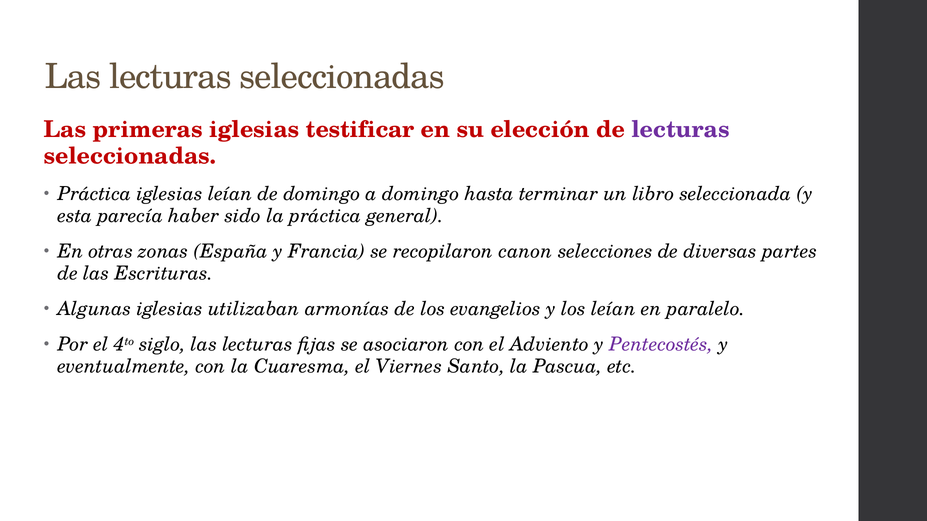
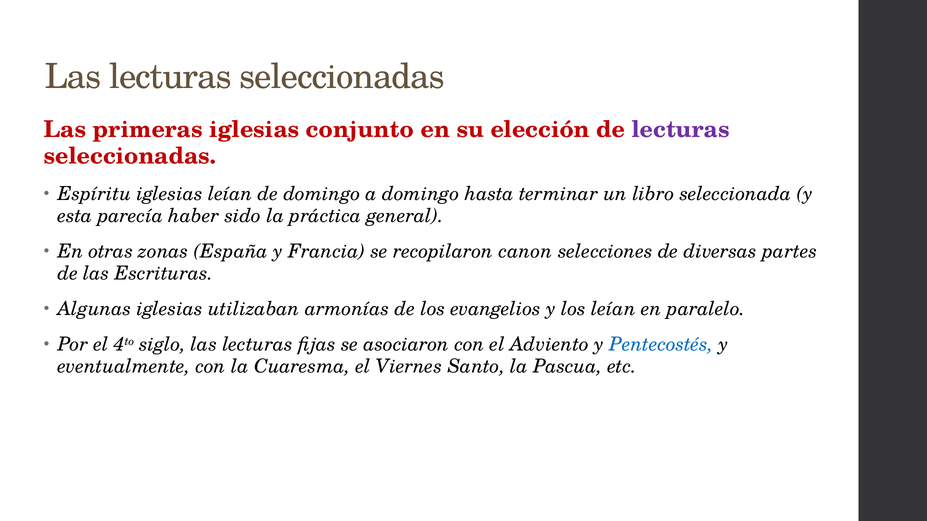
testificar: testificar -> conjunto (360, 130)
Práctica: Práctica -> Espíritu (95, 194)
Pentecostés colour: purple -> blue (661, 345)
